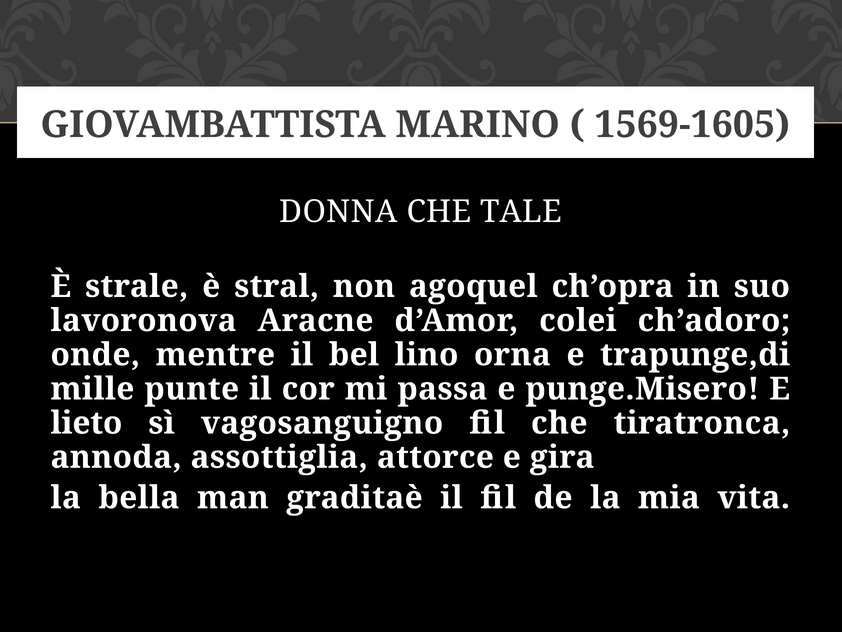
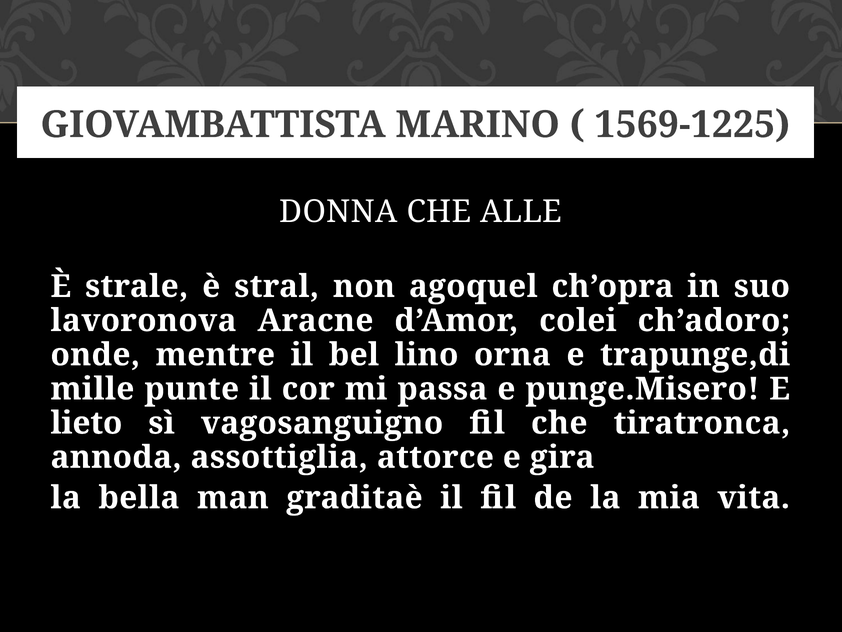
1569-1605: 1569-1605 -> 1569-1225 (692, 125)
TALE: TALE -> ALLE (521, 211)
